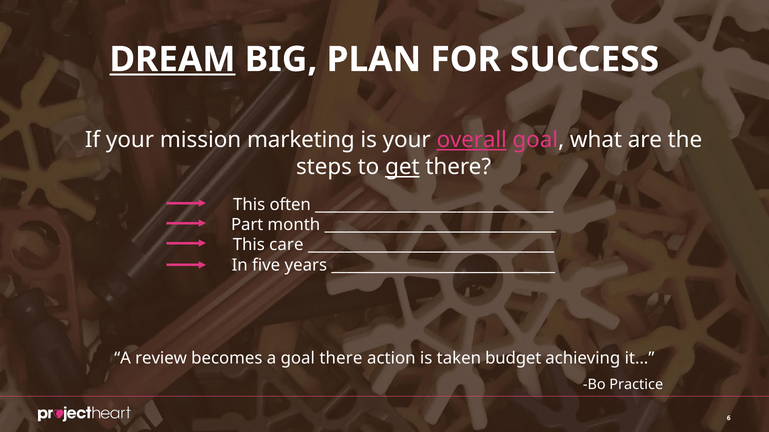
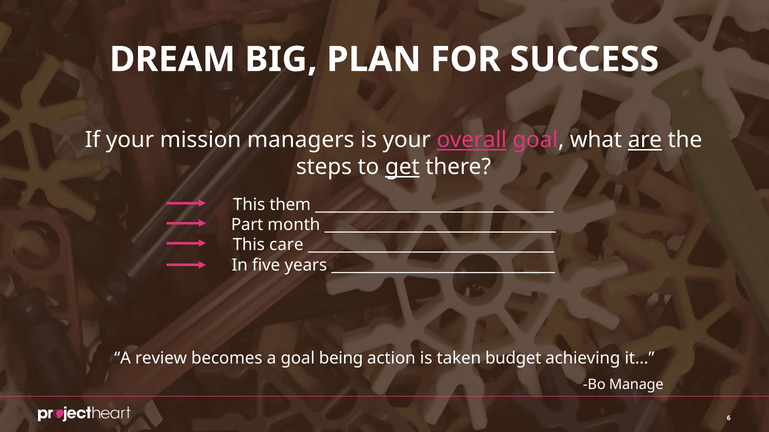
DREAM underline: present -> none (172, 60)
marketing: marketing -> managers (301, 140)
are underline: none -> present (645, 140)
often: often -> them (290, 205)
goal there: there -> being (341, 359)
Practice: Practice -> Manage (636, 385)
